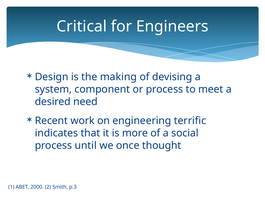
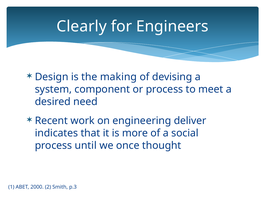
Critical: Critical -> Clearly (82, 26)
terrific: terrific -> deliver (190, 120)
